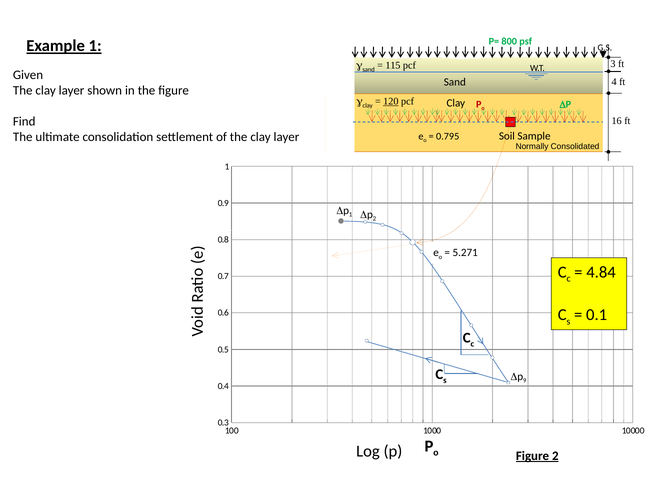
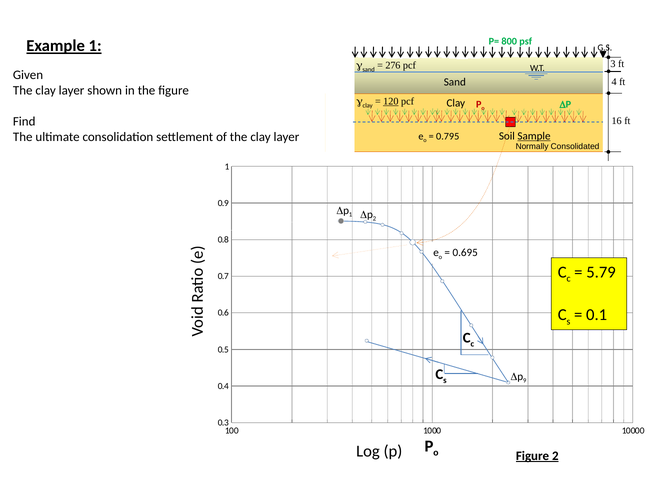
115: 115 -> 276 (393, 65)
Sample underline: none -> present (534, 136)
5.271: 5.271 -> 0.695 (465, 253)
4.84: 4.84 -> 5.79 (601, 272)
